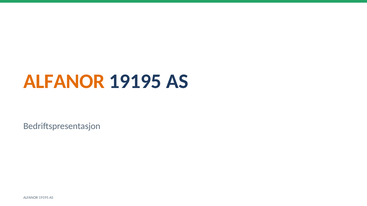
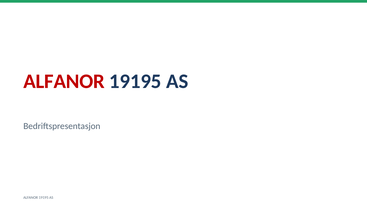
ALFANOR colour: orange -> red (64, 81)
